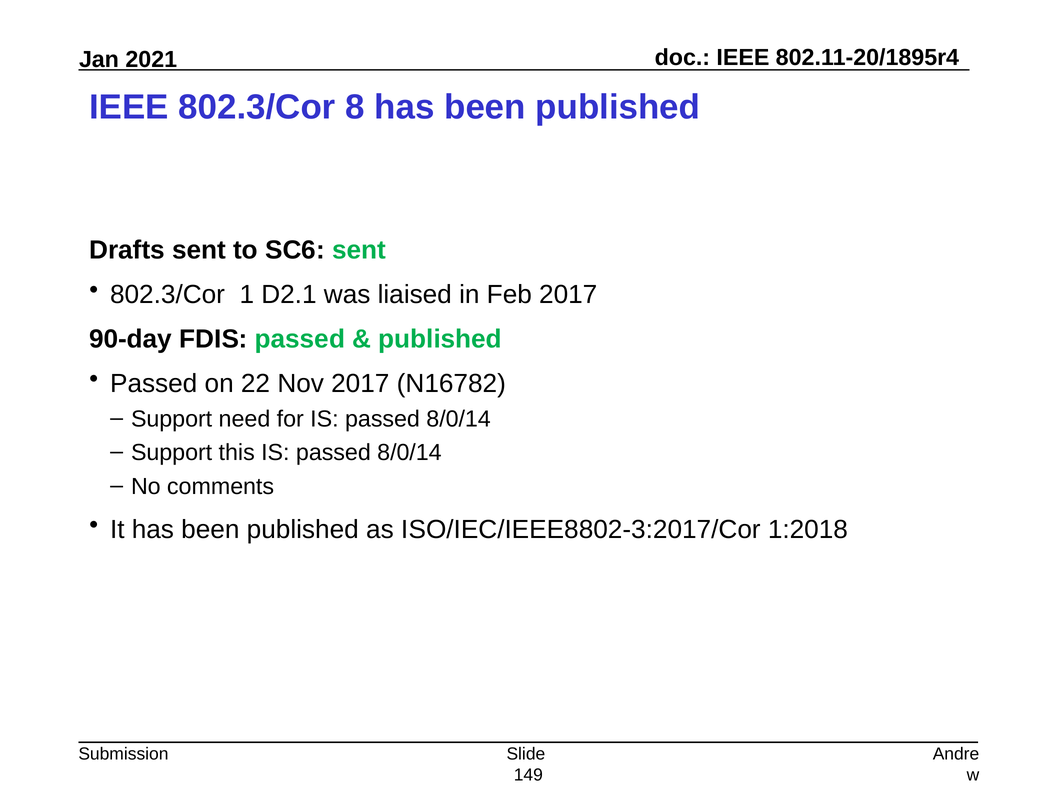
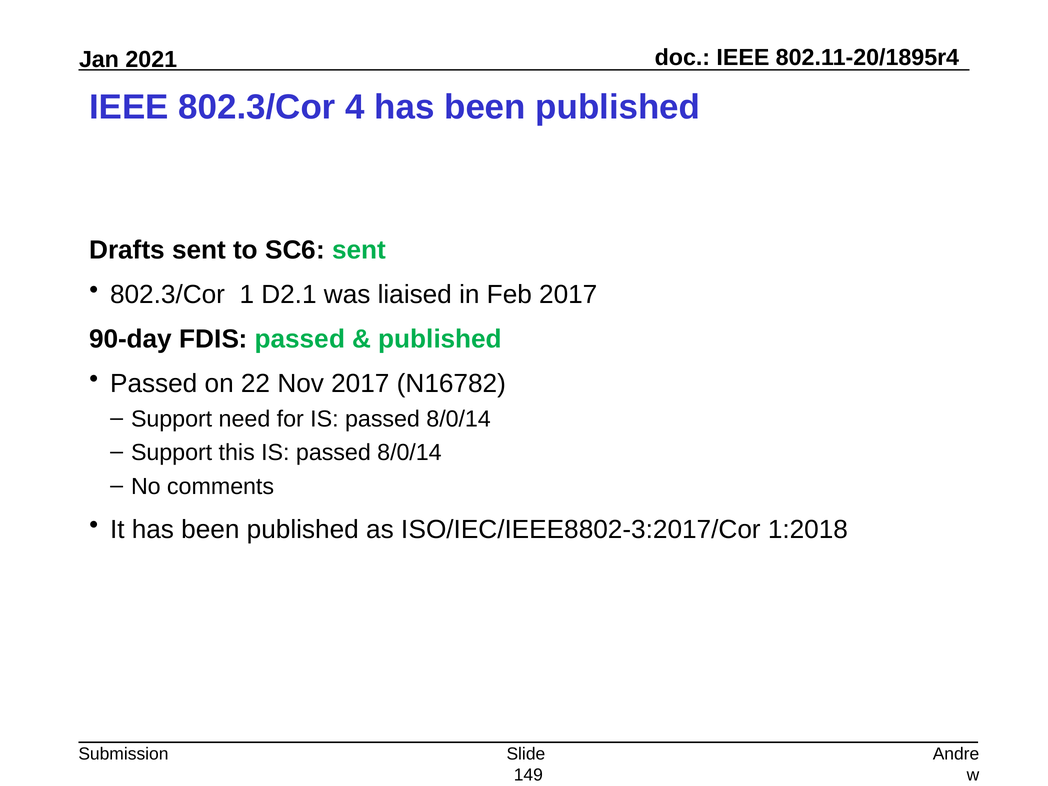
8: 8 -> 4 (355, 107)
